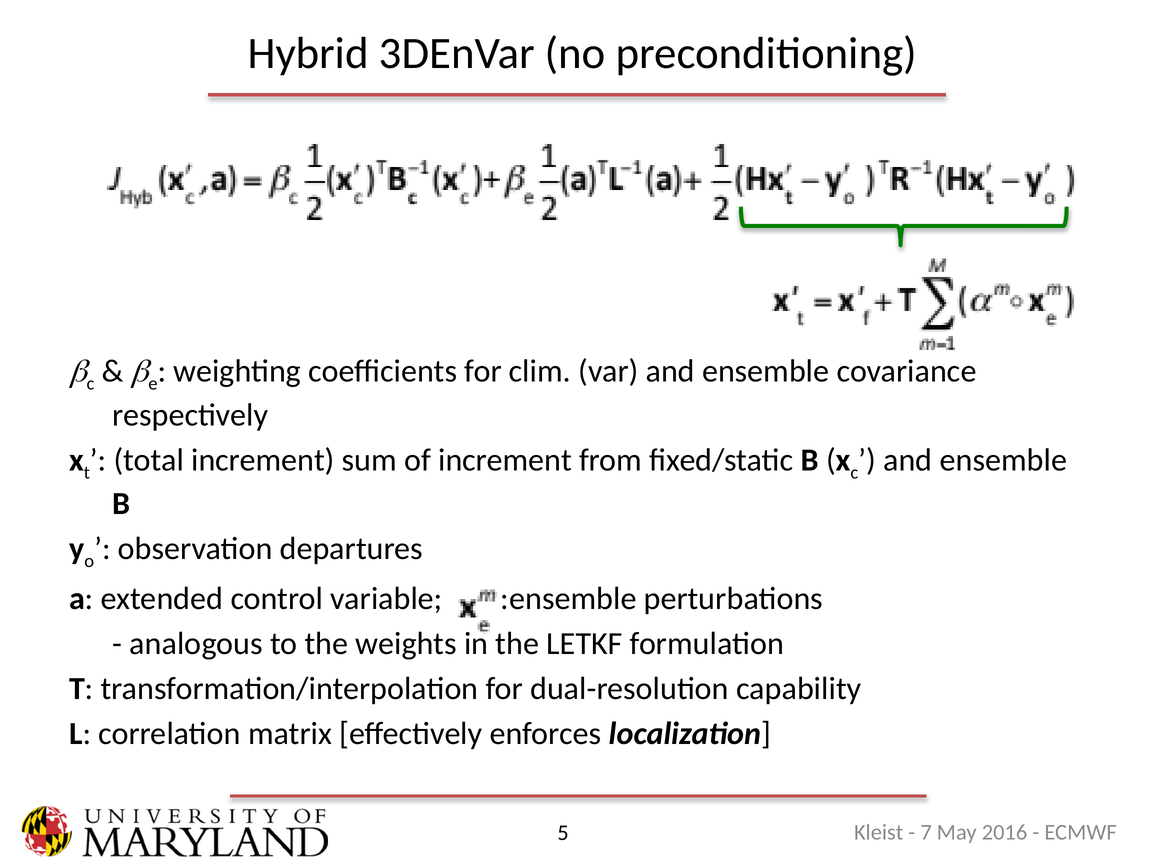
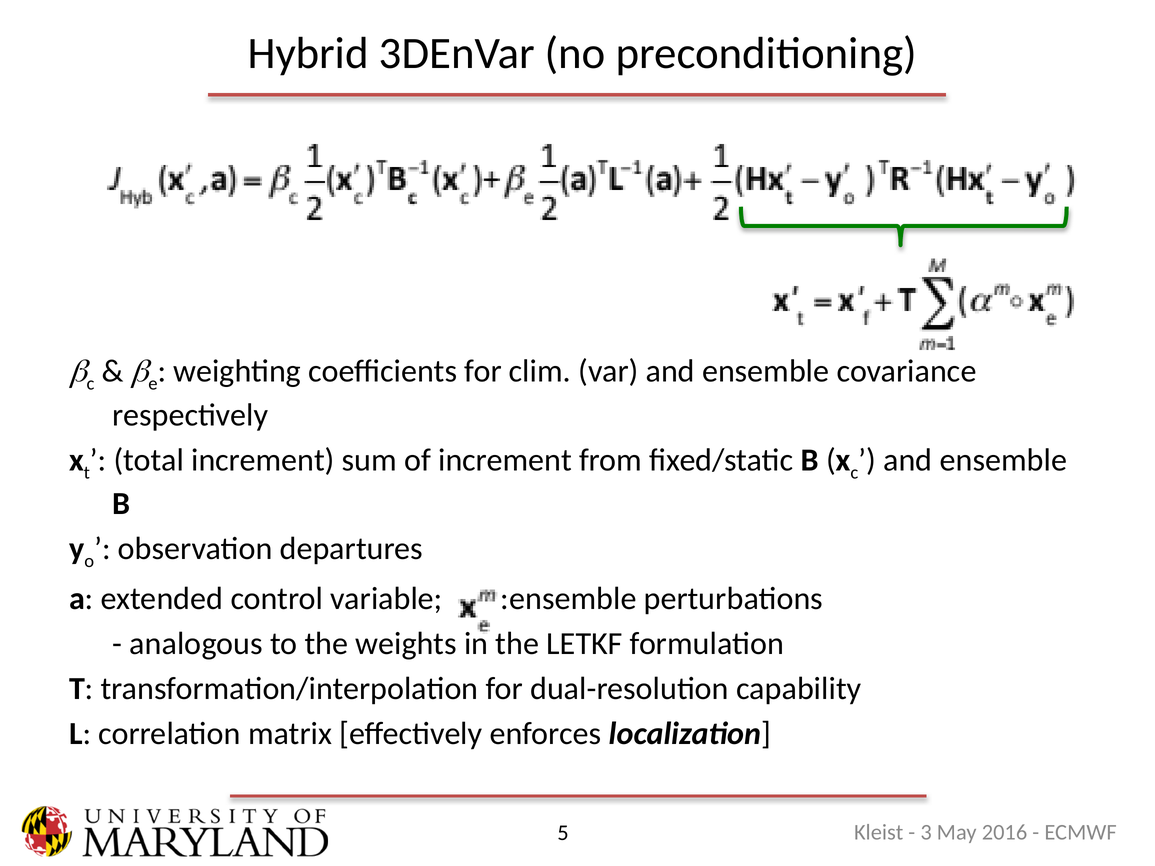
7: 7 -> 3 (926, 832)
